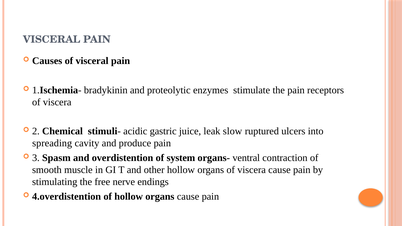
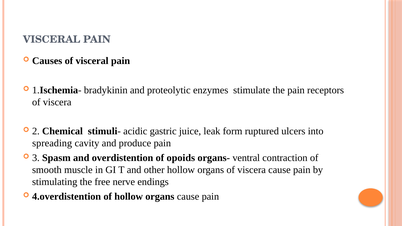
slow: slow -> form (233, 131)
system: system -> opoids (181, 158)
